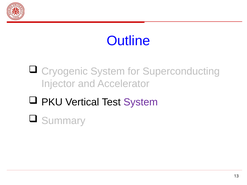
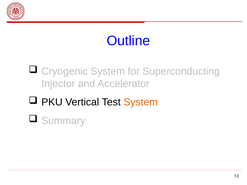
System colour: purple -> orange (141, 102)
